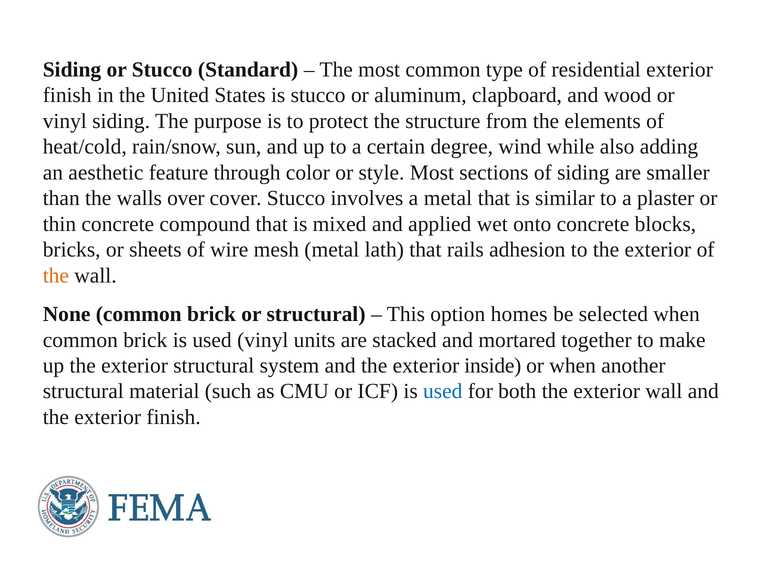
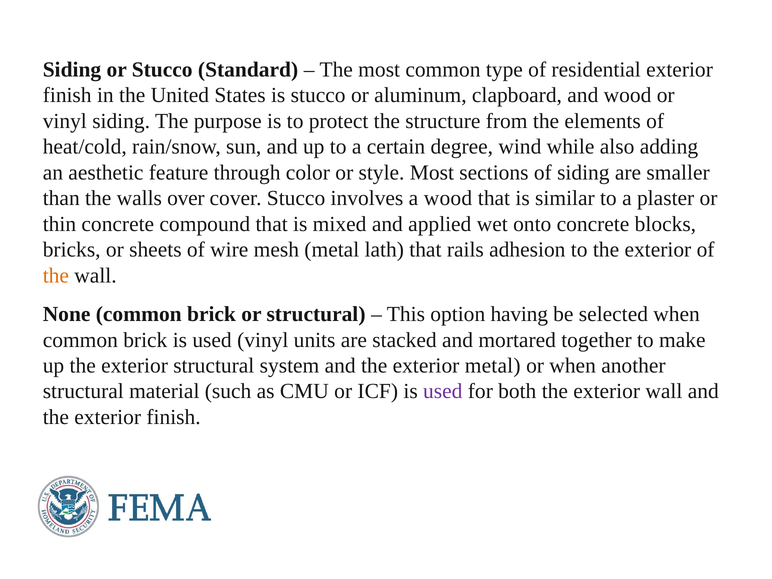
a metal: metal -> wood (448, 198)
homes: homes -> having (519, 314)
exterior inside: inside -> metal (493, 366)
used colour: blue -> purple (443, 391)
